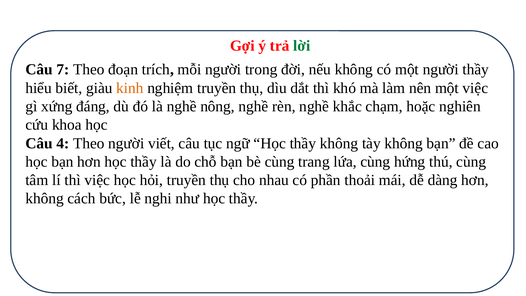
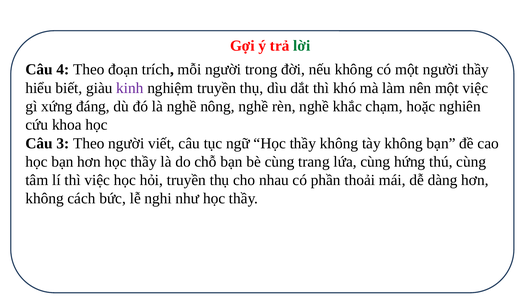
7: 7 -> 4 (63, 70)
kinh colour: orange -> purple (130, 88)
4: 4 -> 3 (63, 143)
